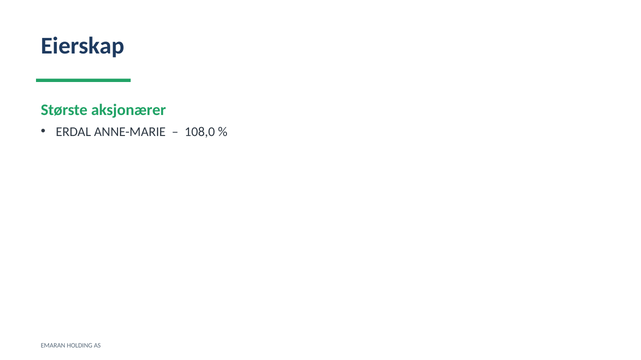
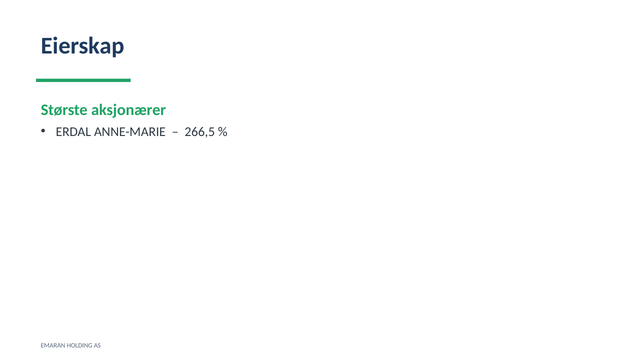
108,0: 108,0 -> 266,5 (200, 132)
